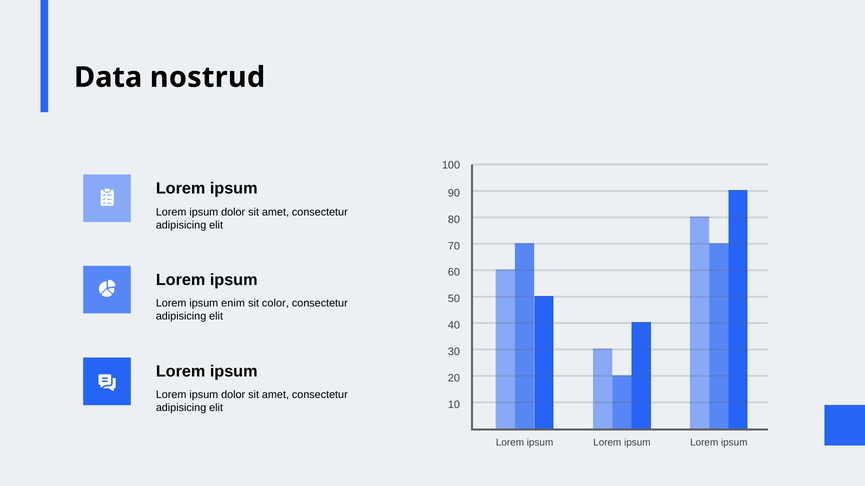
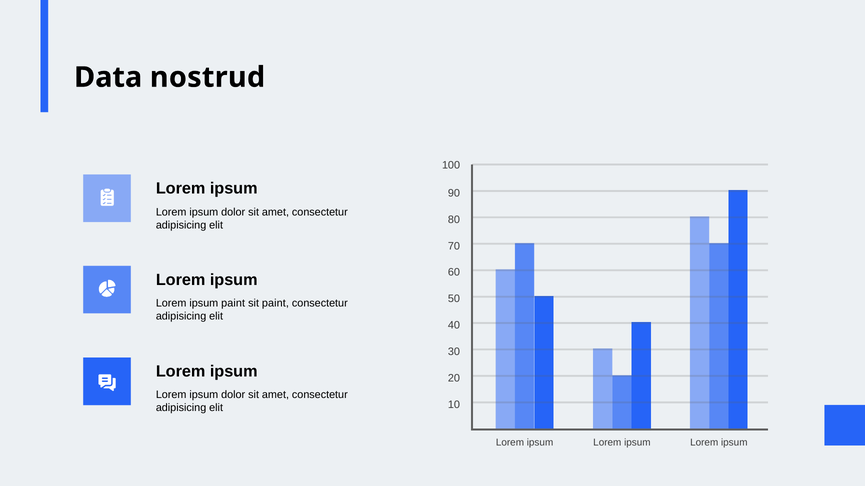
ipsum enim: enim -> paint (233, 304)
sit color: color -> paint (275, 304)
